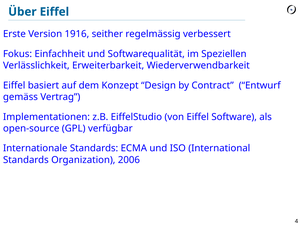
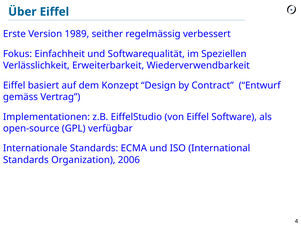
1916: 1916 -> 1989 (77, 34)
